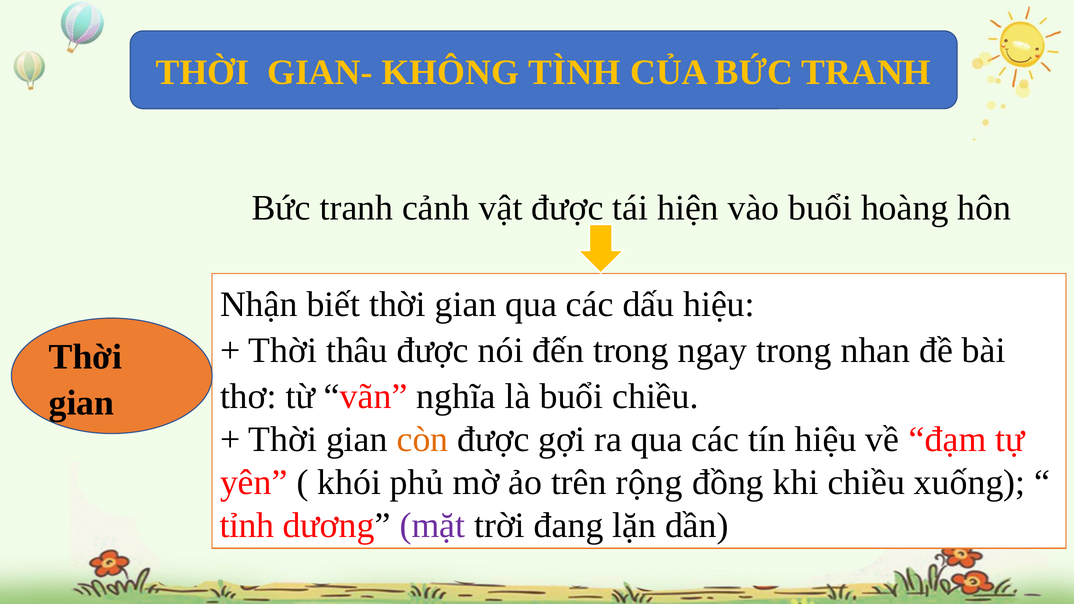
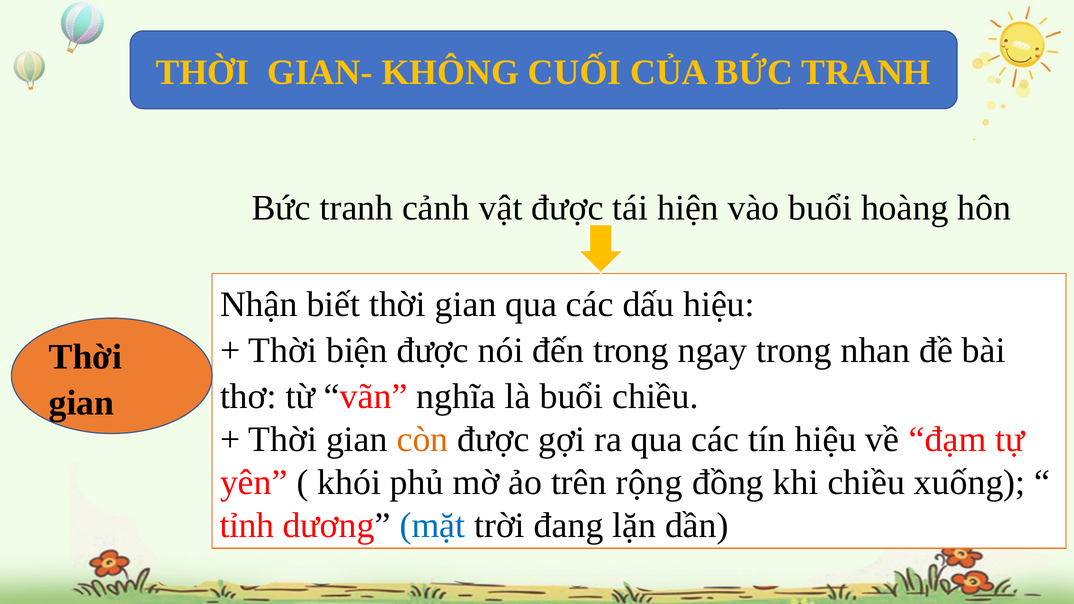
TÌNH: TÌNH -> CUỐI (575, 72)
thâu: thâu -> biện (357, 351)
mặt colour: purple -> blue (432, 525)
